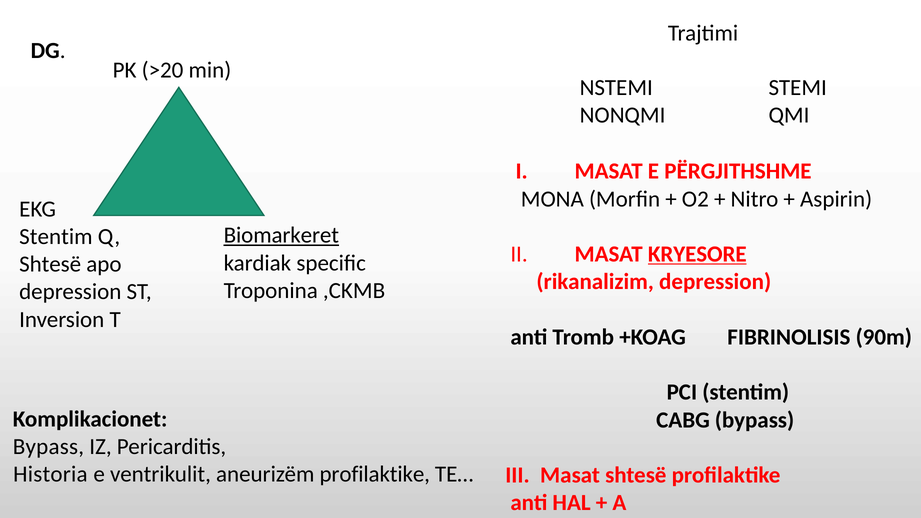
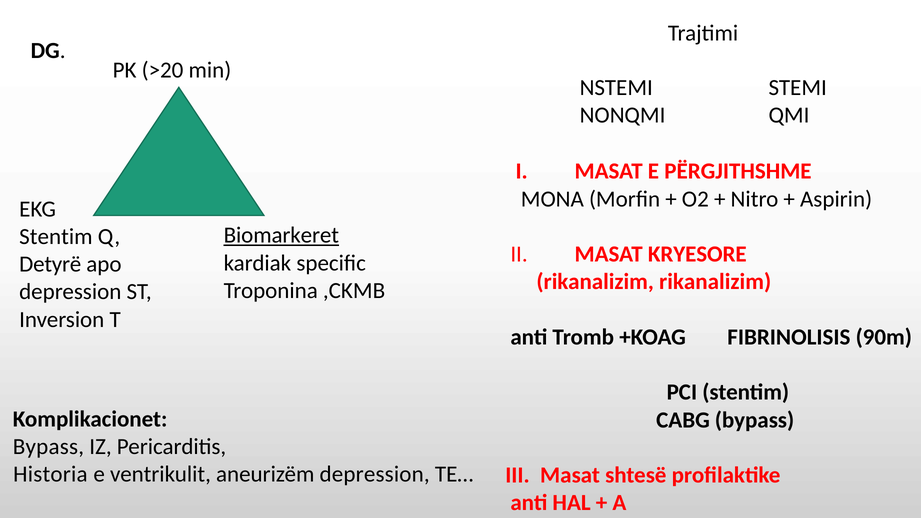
KRYESORE underline: present -> none (697, 254)
Shtesë: Shtesë -> Detyrë (50, 264)
rikanalizim depression: depression -> rikanalizim (715, 282)
aneurizëm profilaktike: profilaktike -> depression (375, 474)
